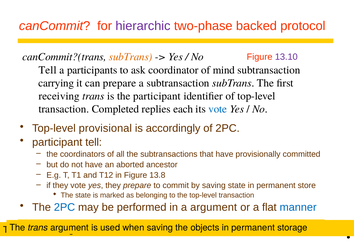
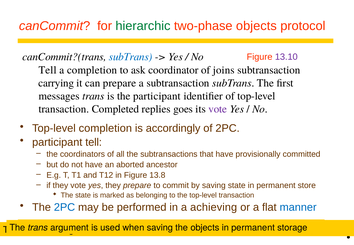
hierarchic colour: purple -> green (143, 26)
two-phase backed: backed -> objects (256, 26)
subTrans colour: orange -> blue (131, 57)
a participants: participants -> completion (92, 70)
mind: mind -> joins (224, 70)
receiving: receiving -> messages (59, 96)
each: each -> goes (183, 109)
vote colour: blue -> purple (218, 109)
Top-level provisional: provisional -> completion (105, 128)
a argument: argument -> achieving (214, 207)
